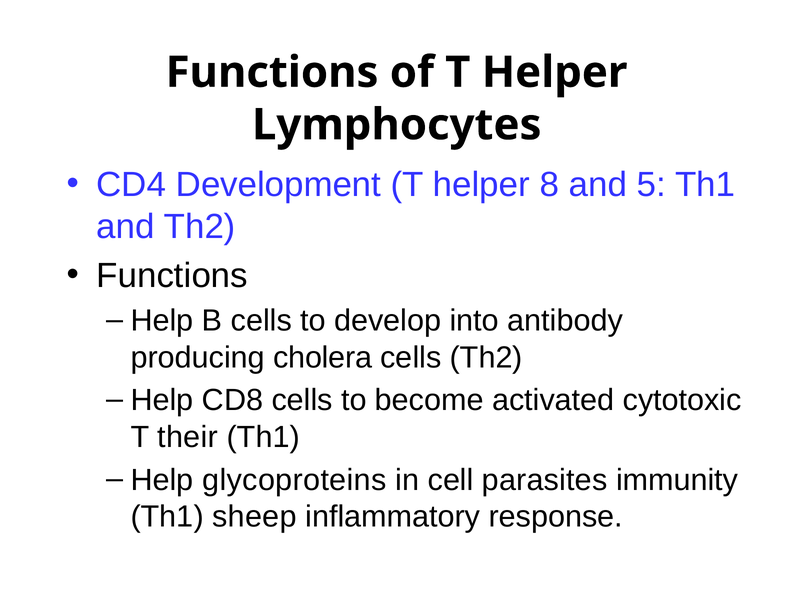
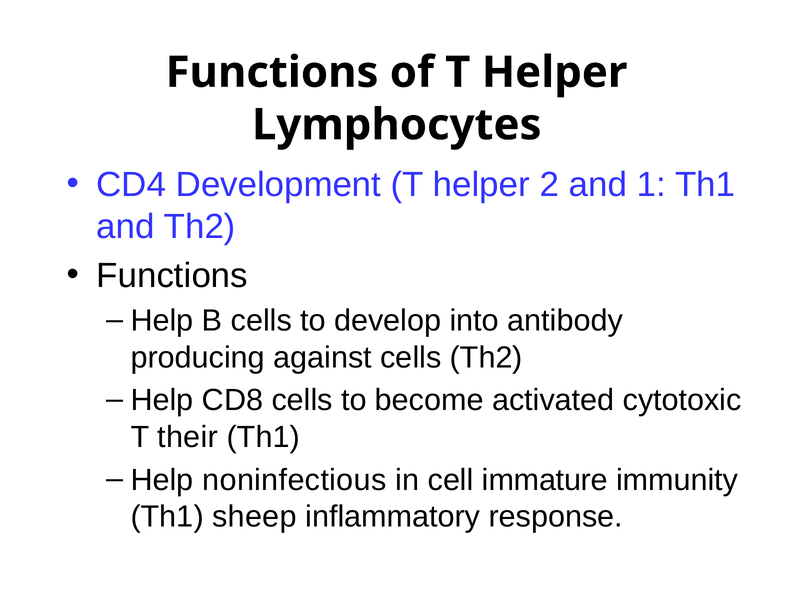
8: 8 -> 2 (549, 185)
5: 5 -> 1 (651, 185)
cholera: cholera -> against (323, 358)
glycoproteins: glycoproteins -> noninfectious (294, 480)
parasites: parasites -> immature (545, 480)
